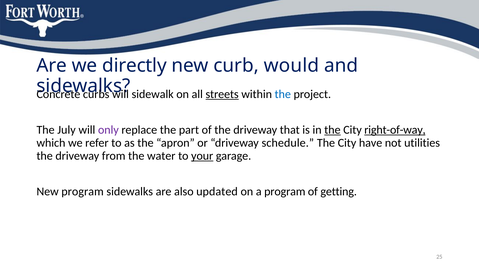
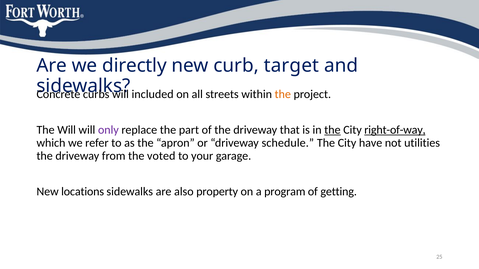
would: would -> target (291, 66)
sidewalk: sidewalk -> included (153, 94)
streets underline: present -> none (222, 94)
the colour: blue -> orange (283, 94)
The July: July -> Will (67, 130)
water: water -> voted (161, 156)
your underline: present -> none (202, 156)
New program: program -> locations (83, 192)
updated: updated -> property (217, 192)
